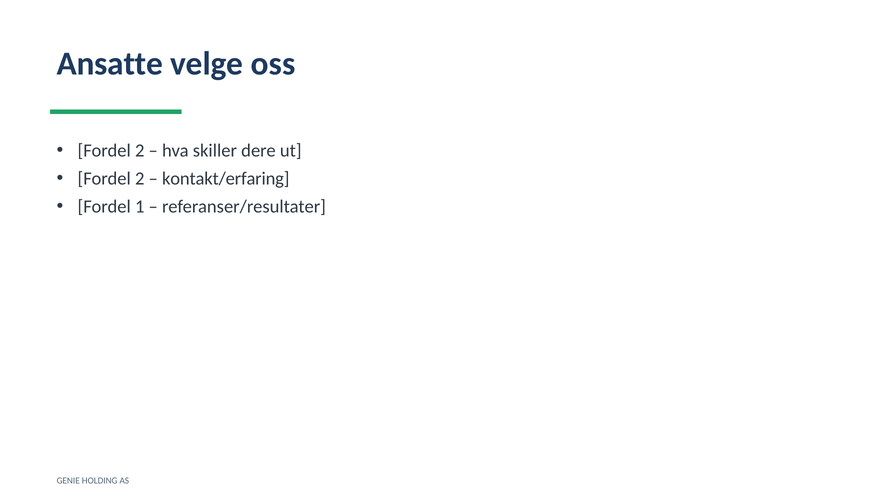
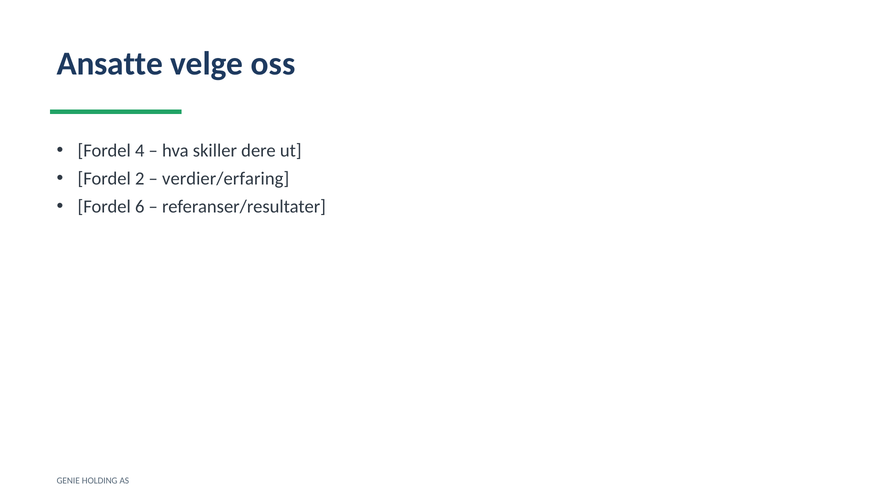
2: 2 -> 4 (140, 151)
kontakt/erfaring: kontakt/erfaring -> verdier/erfaring (226, 179)
1: 1 -> 6 (140, 207)
